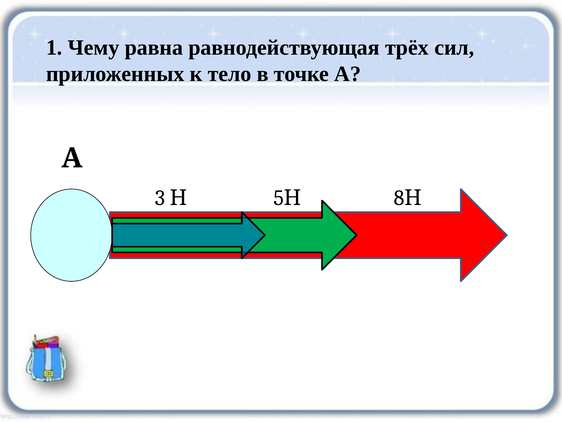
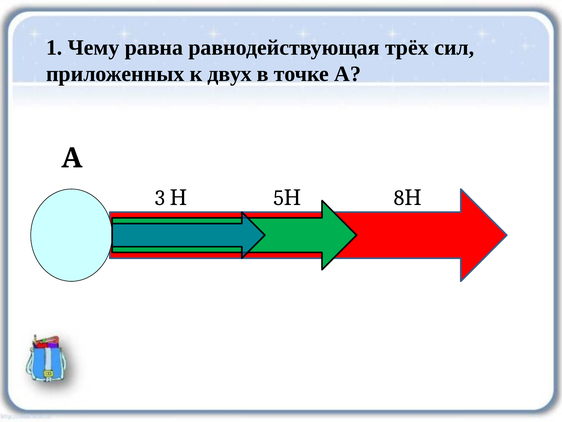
тело: тело -> двух (230, 74)
